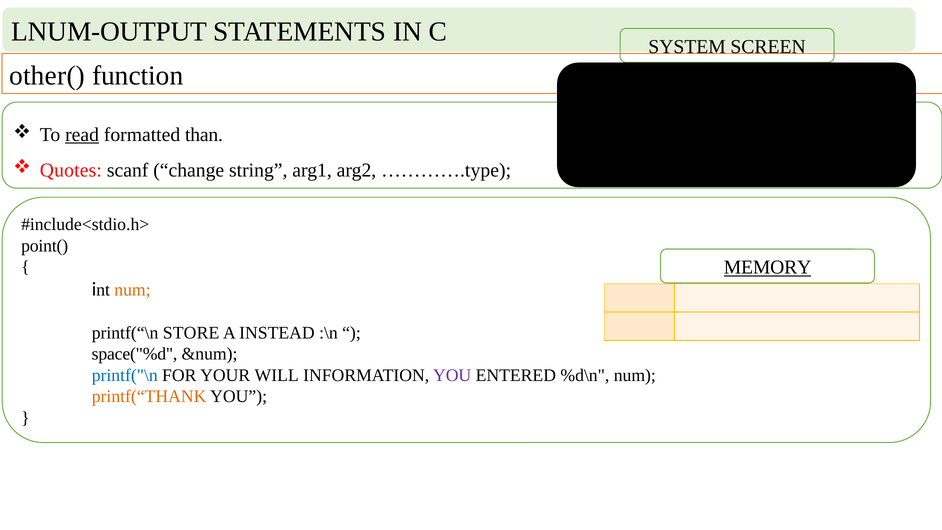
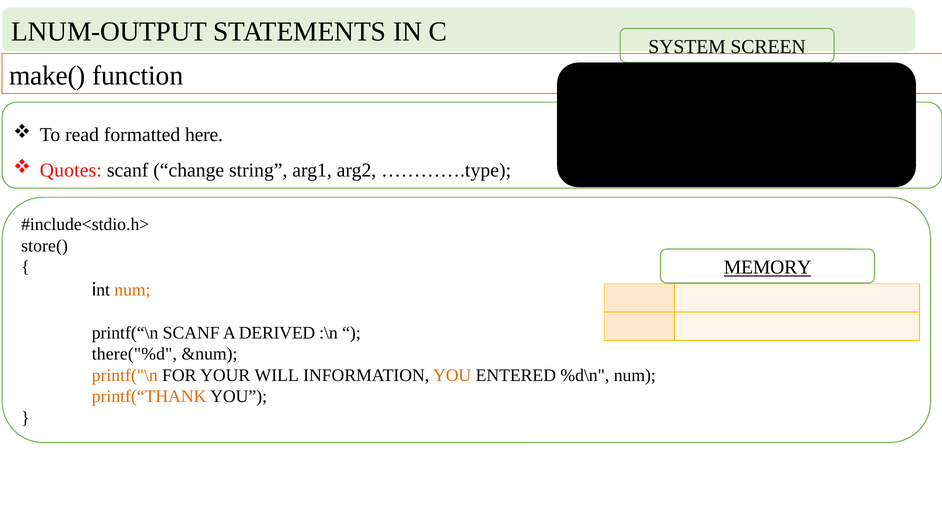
other(: other( -> make( (47, 75)
read underline: present -> none (82, 135)
than: than -> here (204, 135)
point(: point( -> store( (45, 246)
printf(“\n STORE: STORE -> SCANF (191, 333)
INSTEAD: INSTEAD -> DERIVED (277, 333)
space("%d: space("%d -> there("%d (134, 354)
printf("\n colour: blue -> orange (125, 375)
YOU colour: purple -> orange (452, 375)
